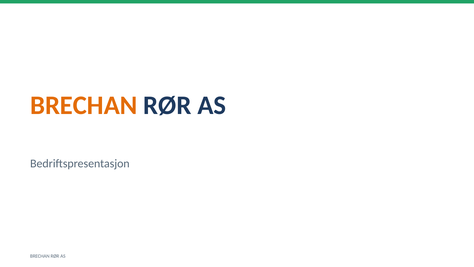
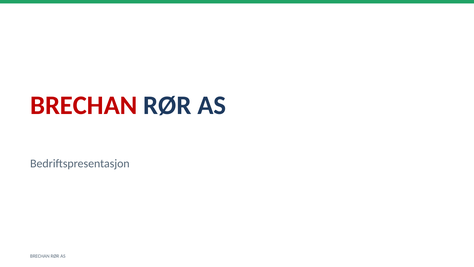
BRECHAN colour: orange -> red (84, 105)
